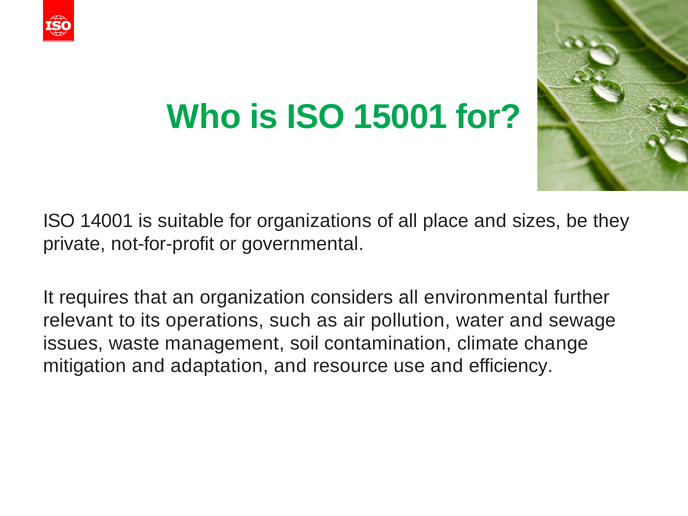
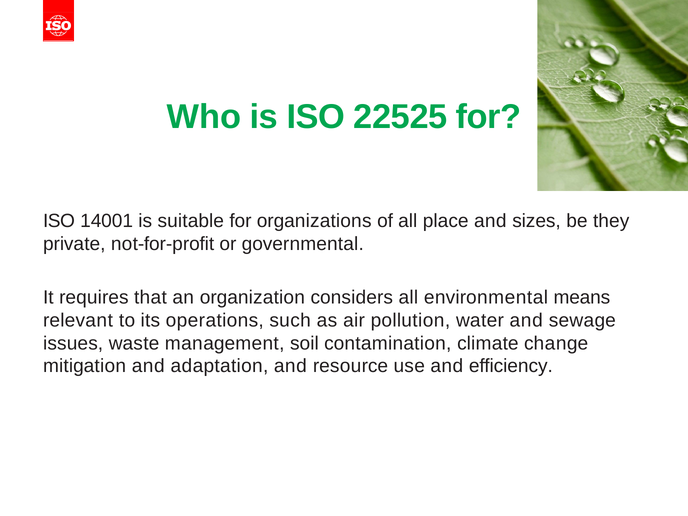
15001: 15001 -> 22525 (400, 117)
further: further -> means (582, 297)
